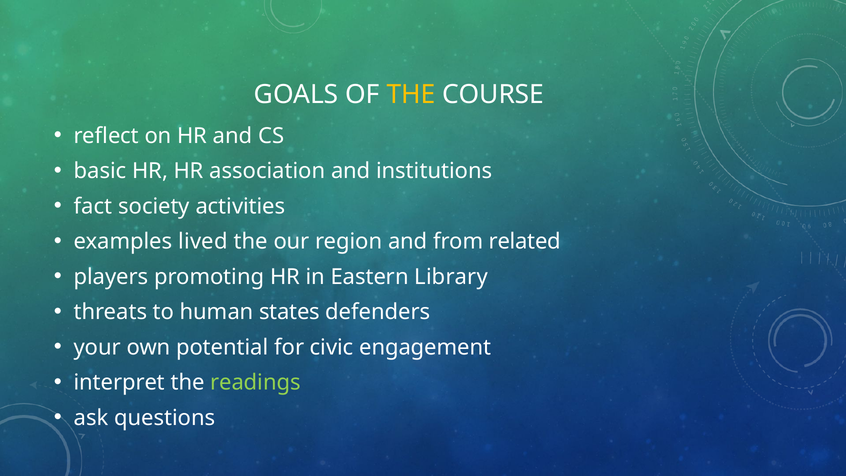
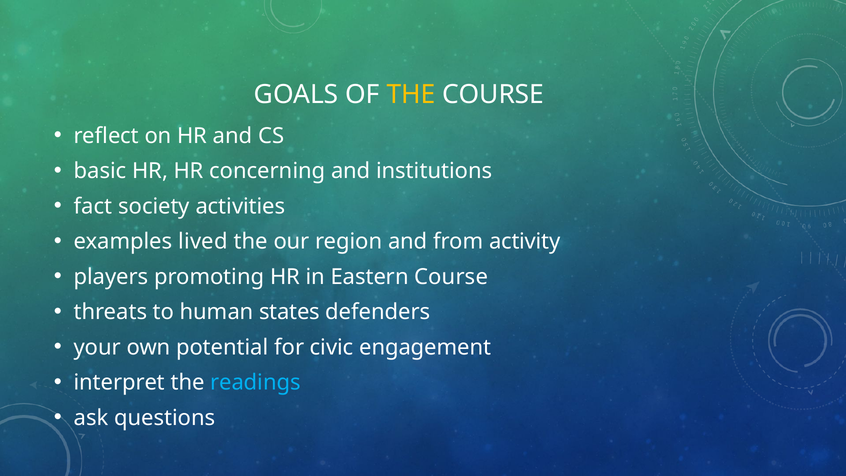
association: association -> concerning (267, 171)
related: related -> activity (525, 242)
Eastern Library: Library -> Course (451, 277)
readings colour: light green -> light blue (255, 382)
